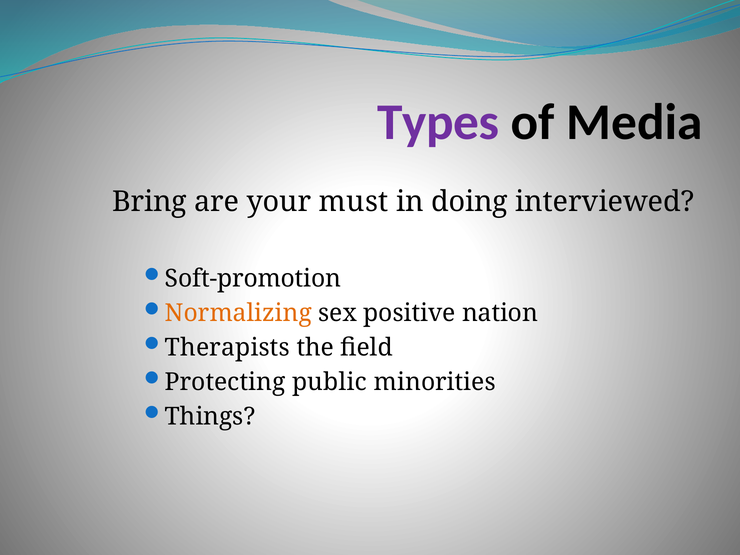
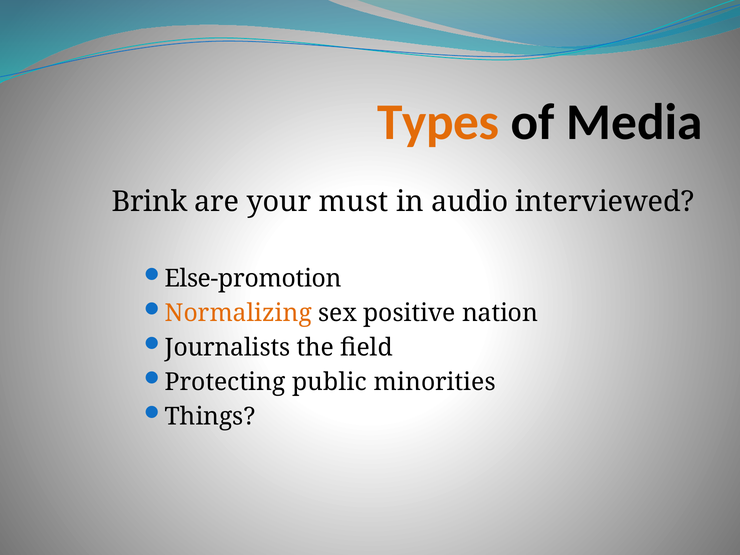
Types colour: purple -> orange (438, 122)
Bring: Bring -> Brink (150, 202)
doing: doing -> audio (470, 202)
Soft-promotion: Soft-promotion -> Else-promotion (253, 279)
Therapists: Therapists -> Journalists (228, 348)
